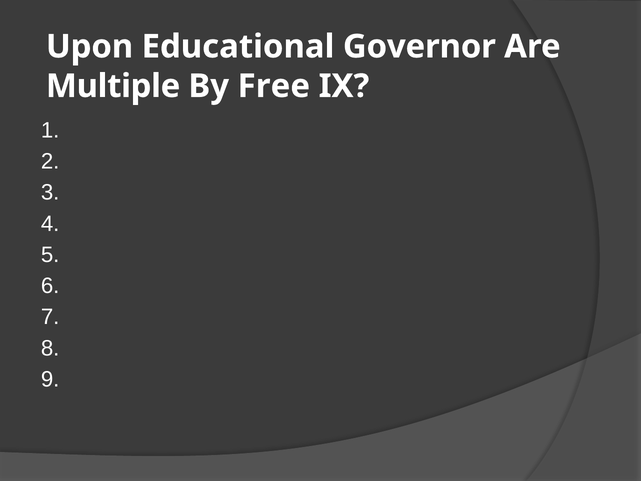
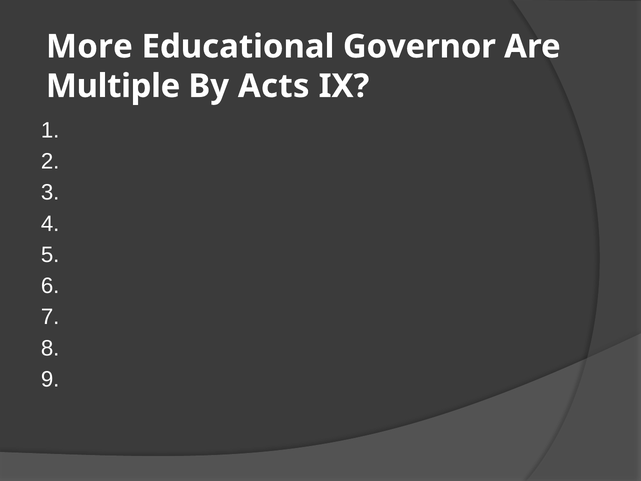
Upon: Upon -> More (89, 47)
Free: Free -> Acts (274, 86)
